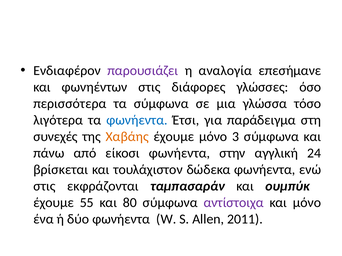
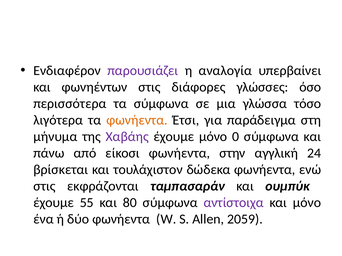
επεσήμανε: επεσήμανε -> υπερβαίνει (290, 71)
φωνήεντα colour: blue -> orange (137, 120)
συνεχές: συνεχές -> μήνυμα (55, 137)
Χαβάης colour: orange -> purple (127, 137)
3: 3 -> 0 (236, 137)
2011: 2011 -> 2059 (245, 220)
